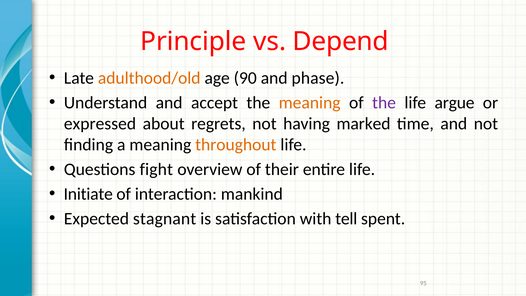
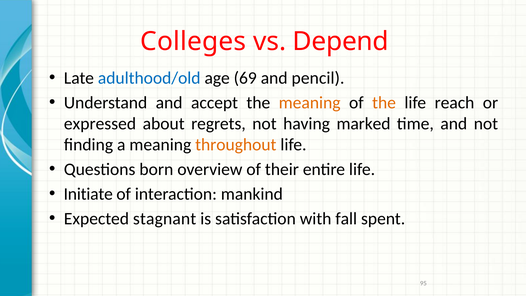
Principle: Principle -> Colleges (193, 41)
adulthood/old colour: orange -> blue (149, 78)
90: 90 -> 69 (245, 78)
phase: phase -> pencil (318, 78)
the colour: purple -> orange (384, 103)
argue: argue -> reach (454, 103)
fight: fight -> born (156, 169)
tell: tell -> fall (346, 218)
